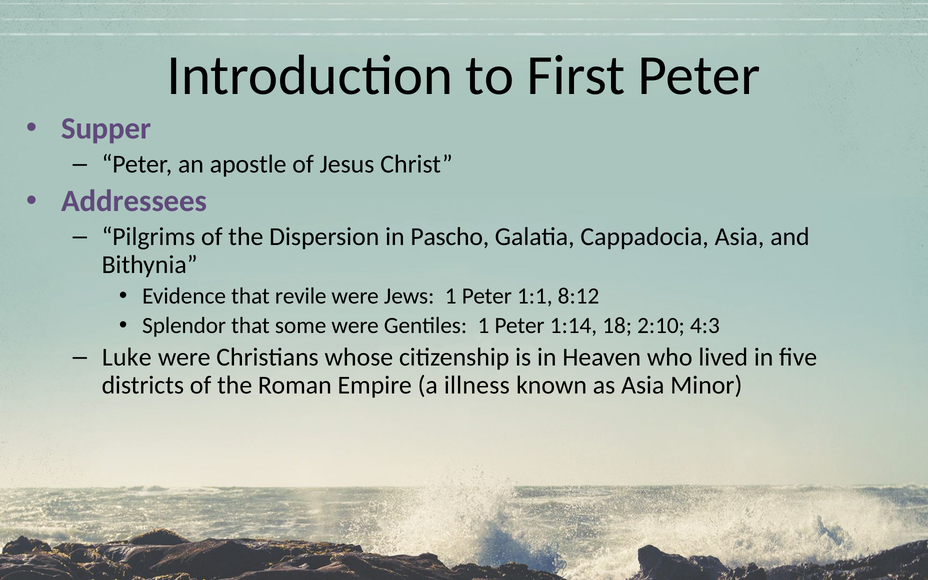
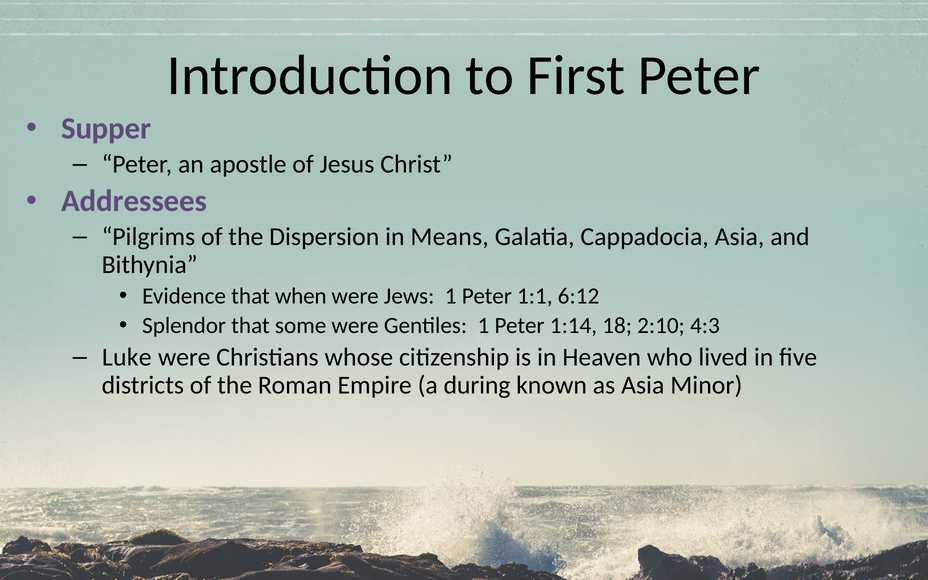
Pascho: Pascho -> Means (450, 237)
revile: revile -> when (301, 296)
8:12: 8:12 -> 6:12 (579, 296)
illness: illness -> during (477, 385)
